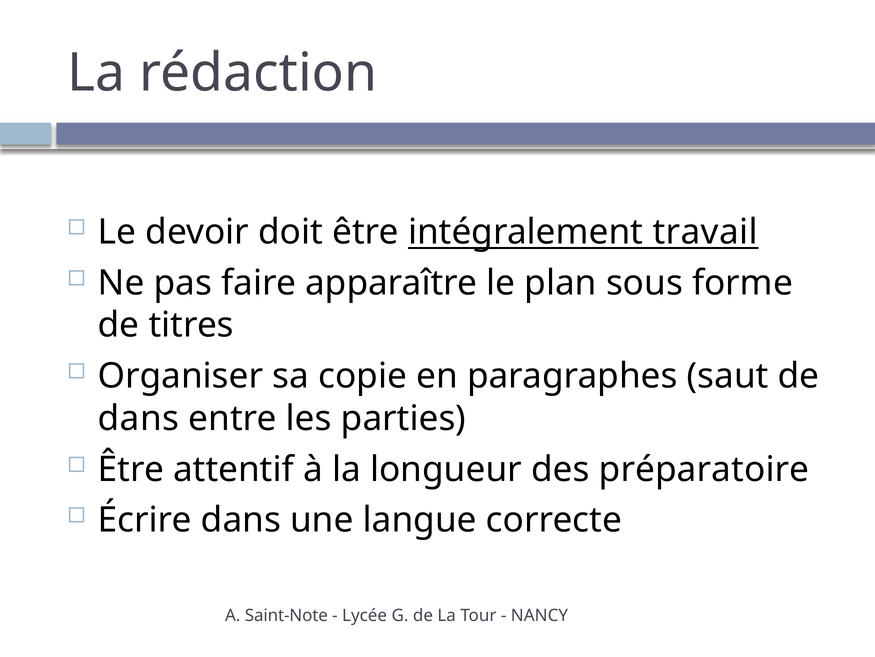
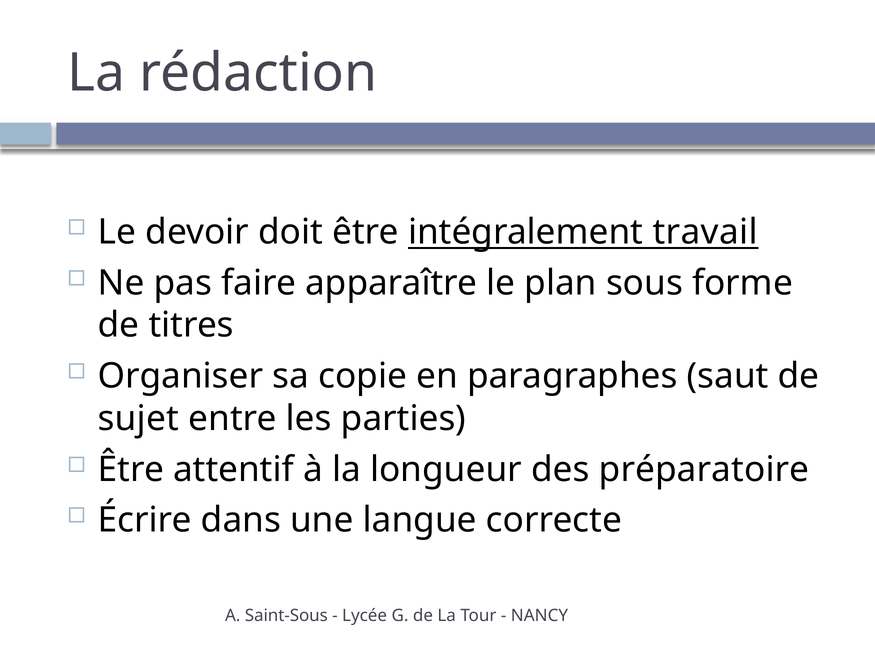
dans: dans -> sujet (139, 418)
Saint-Note: Saint-Note -> Saint-Sous (286, 615)
